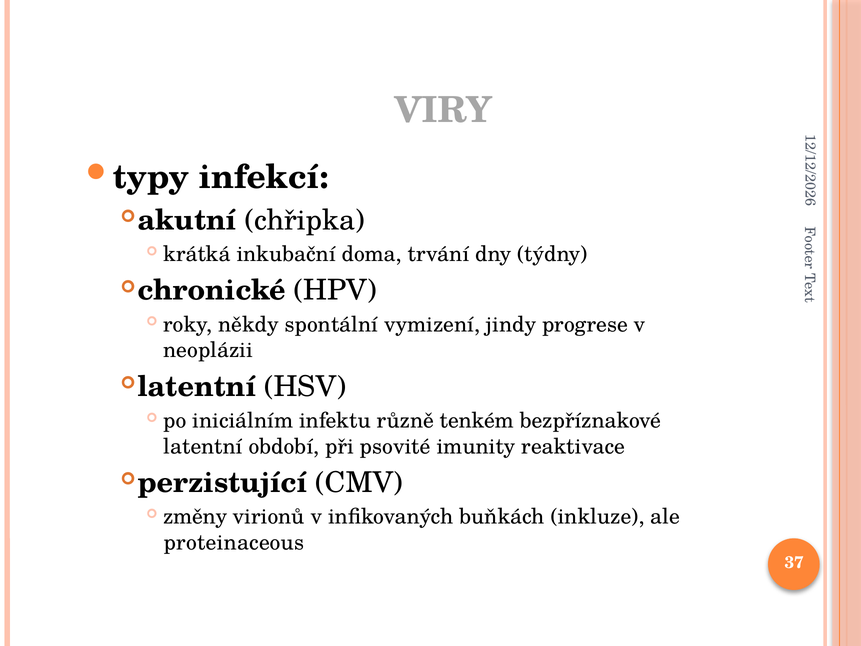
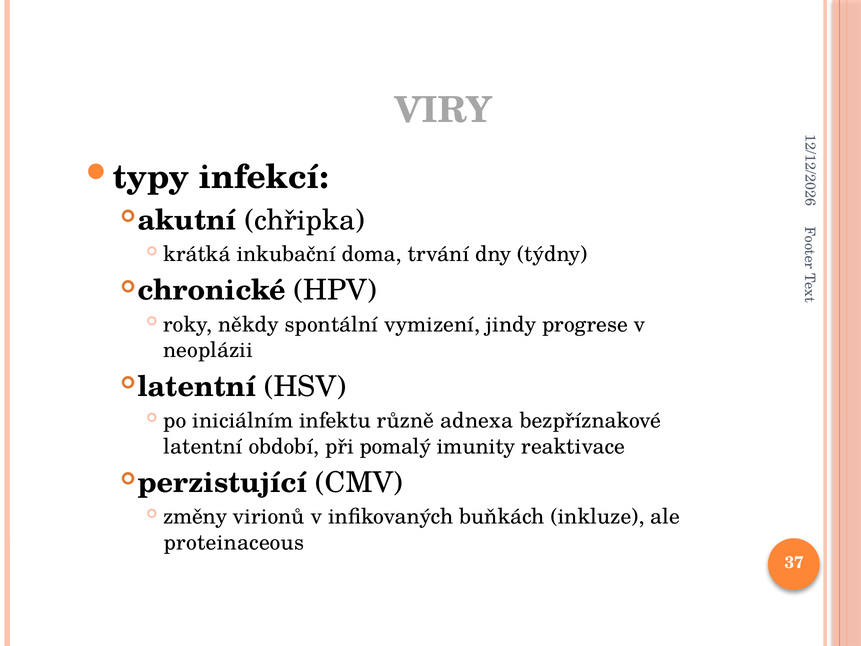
tenkém: tenkém -> adnexa (477, 420)
psovité: psovité -> pomalý (395, 446)
